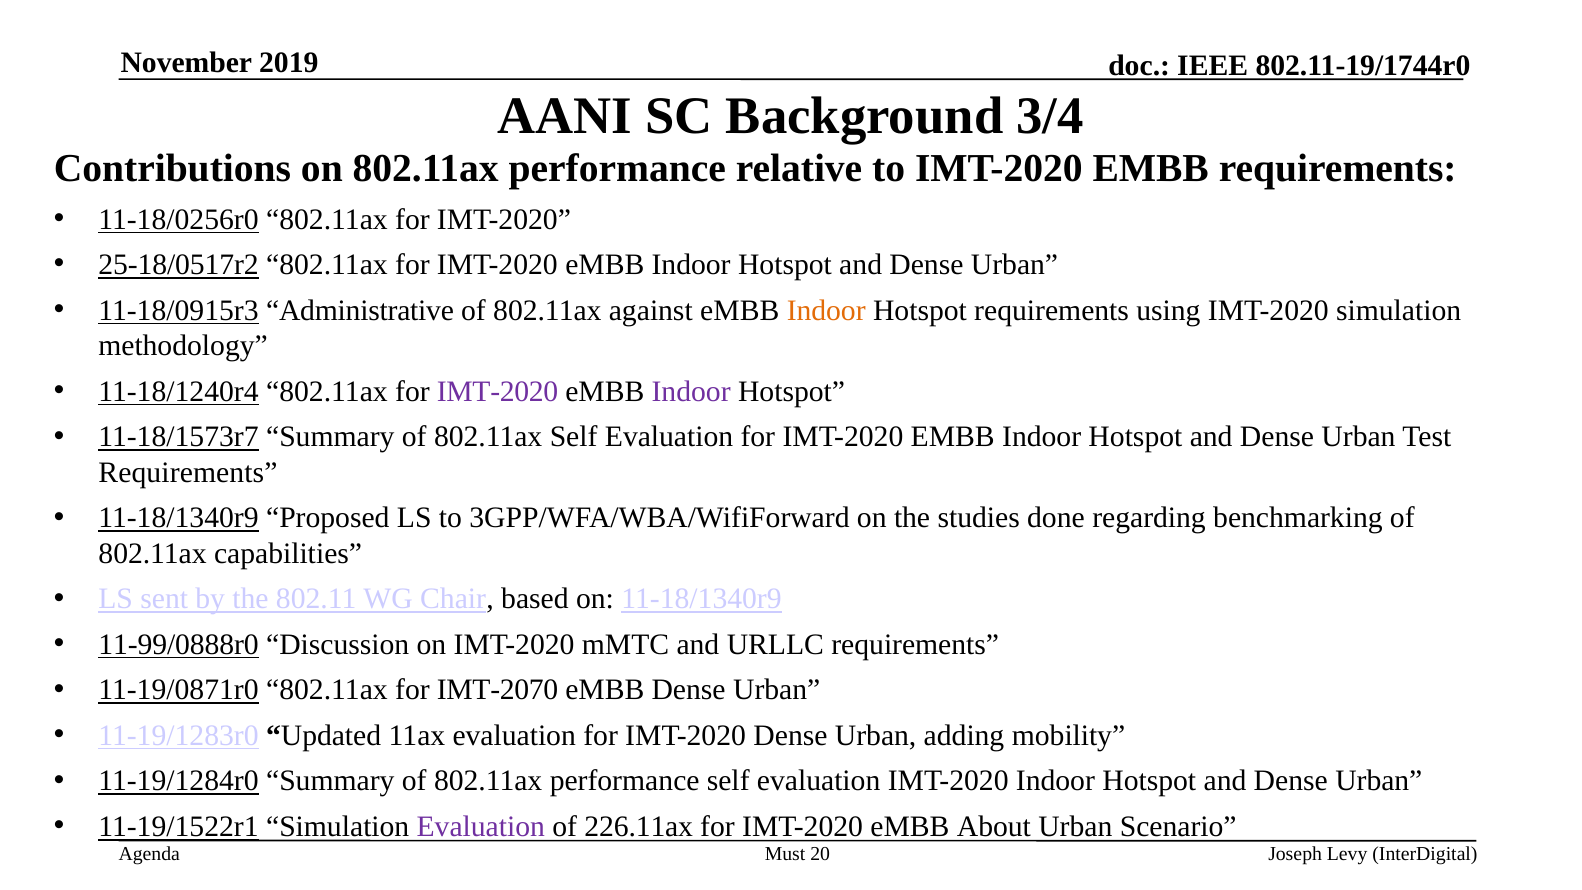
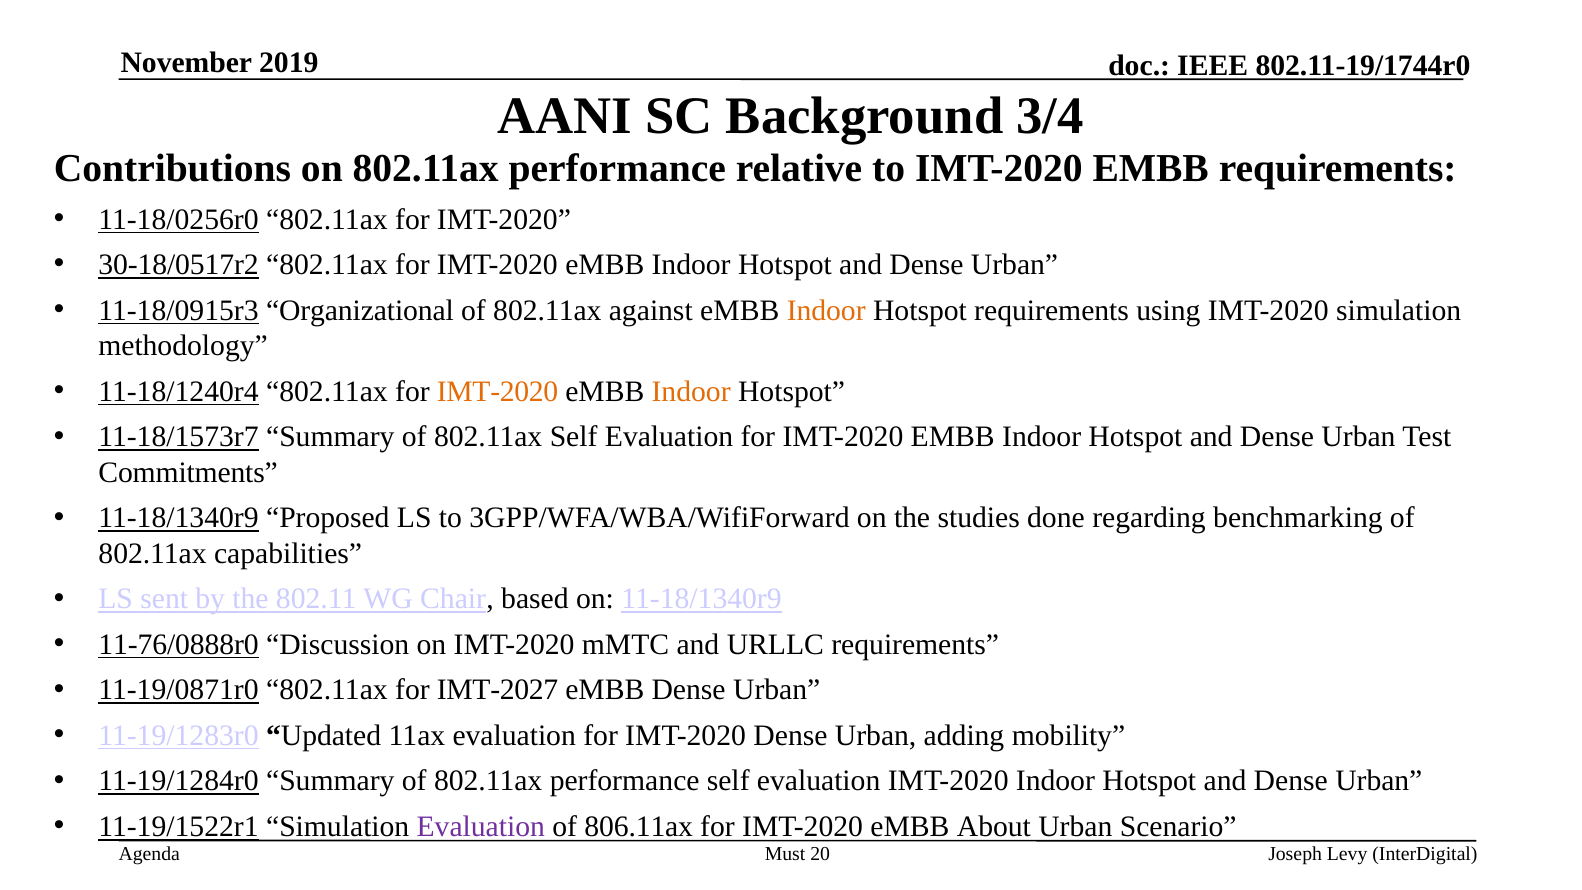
25-18/0517r2: 25-18/0517r2 -> 30-18/0517r2 (179, 265)
Administrative: Administrative -> Organizational (360, 310)
IMT-2020 colour: purple -> orange (498, 391)
Indoor colour: purple -> orange (691, 391)
Requirements: Requirements -> Commitments (188, 472)
11-99/0888r0: 11-99/0888r0 -> 11-76/0888r0 (179, 644)
IMT-2070: IMT-2070 -> IMT-2027 (498, 690)
226.11ax: 226.11ax -> 806.11ax (639, 826)
